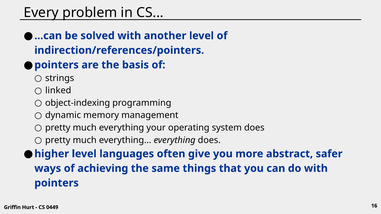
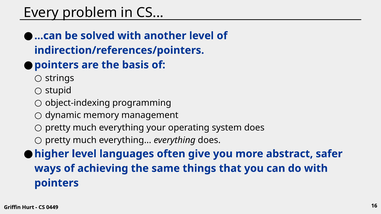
linked: linked -> stupid (58, 91)
